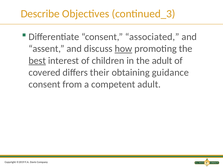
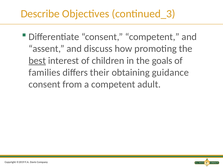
consent associated: associated -> competent (152, 37)
how underline: present -> none (123, 49)
the adult: adult -> goals (162, 61)
covered: covered -> families (44, 73)
